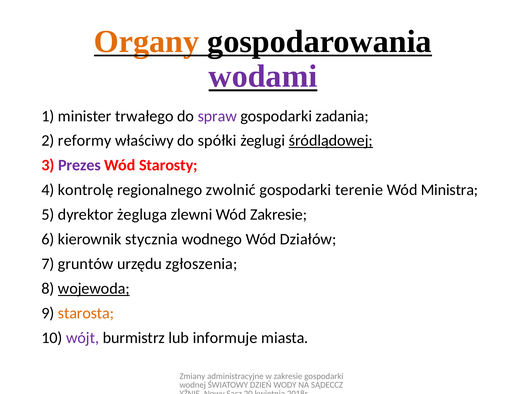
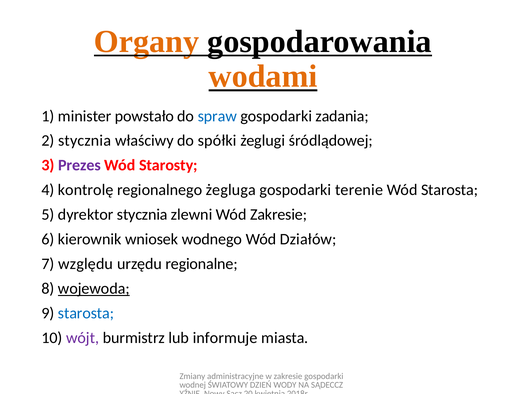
wodami colour: purple -> orange (263, 76)
trwałego: trwałego -> powstało (144, 116)
spraw colour: purple -> blue (217, 116)
2 reformy: reformy -> stycznia (85, 141)
śródlądowej underline: present -> none (331, 141)
zwolnić: zwolnić -> żegluga (231, 190)
Wód Ministra: Ministra -> Starosta (449, 190)
dyrektor żegluga: żegluga -> stycznia (142, 215)
stycznia: stycznia -> wniosek (152, 240)
gruntów: gruntów -> względu (86, 264)
zgłoszenia: zgłoszenia -> regionalne (202, 264)
starosta colour: orange -> blue (86, 314)
